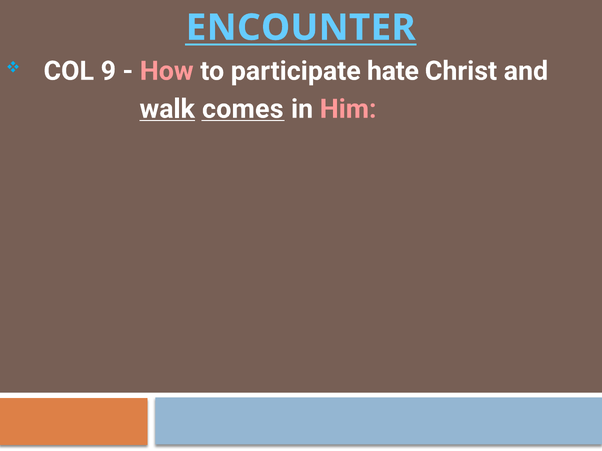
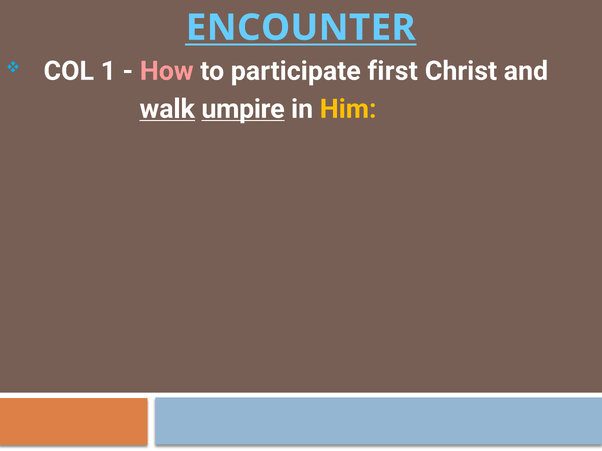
9: 9 -> 1 (108, 71)
hate: hate -> first (393, 71)
comes: comes -> umpire (243, 109)
Him colour: pink -> yellow (348, 109)
